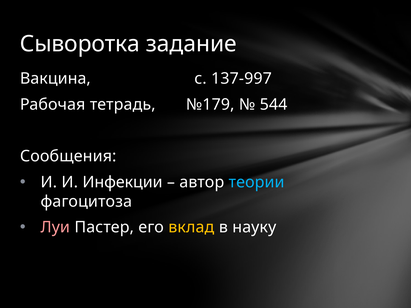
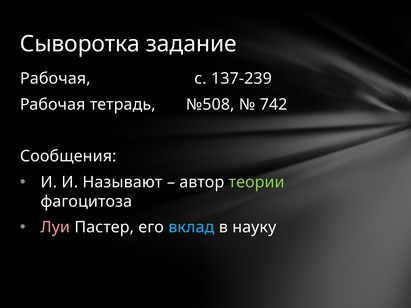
Вакцина: Вакцина -> Рабочая (55, 78)
137-997: 137-997 -> 137-239 (241, 78)
№179: №179 -> №508 (210, 104)
544: 544 -> 742 (274, 104)
Инфекции: Инфекции -> Называют (122, 182)
теории colour: light blue -> light green (257, 182)
вклад colour: yellow -> light blue (191, 228)
